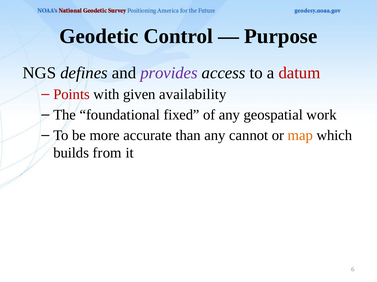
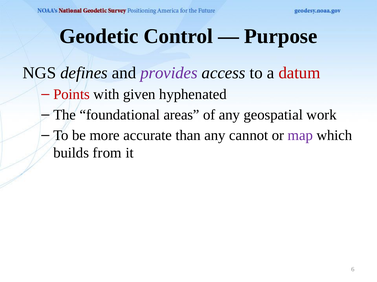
availability: availability -> hyphenated (193, 95)
fixed: fixed -> areas (182, 115)
map colour: orange -> purple (300, 136)
